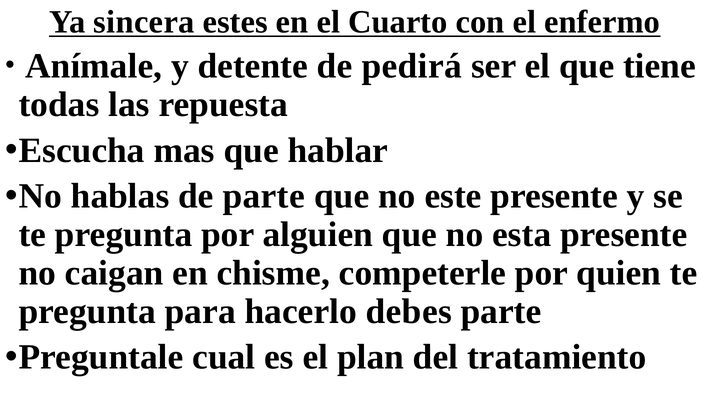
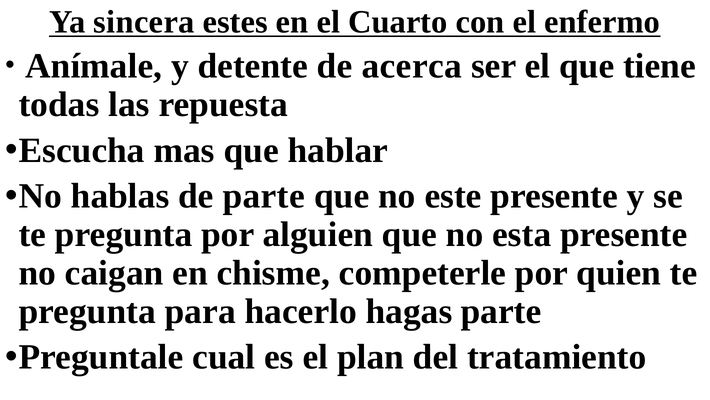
pedirá: pedirá -> acerca (412, 66)
debes: debes -> hagas (409, 311)
